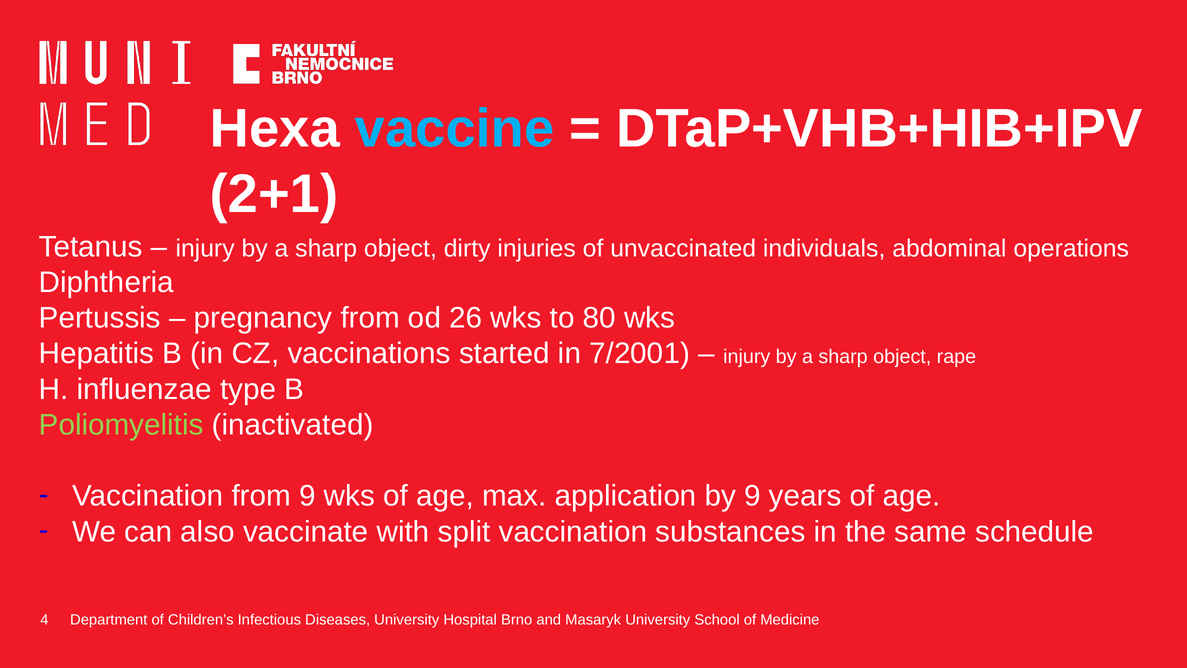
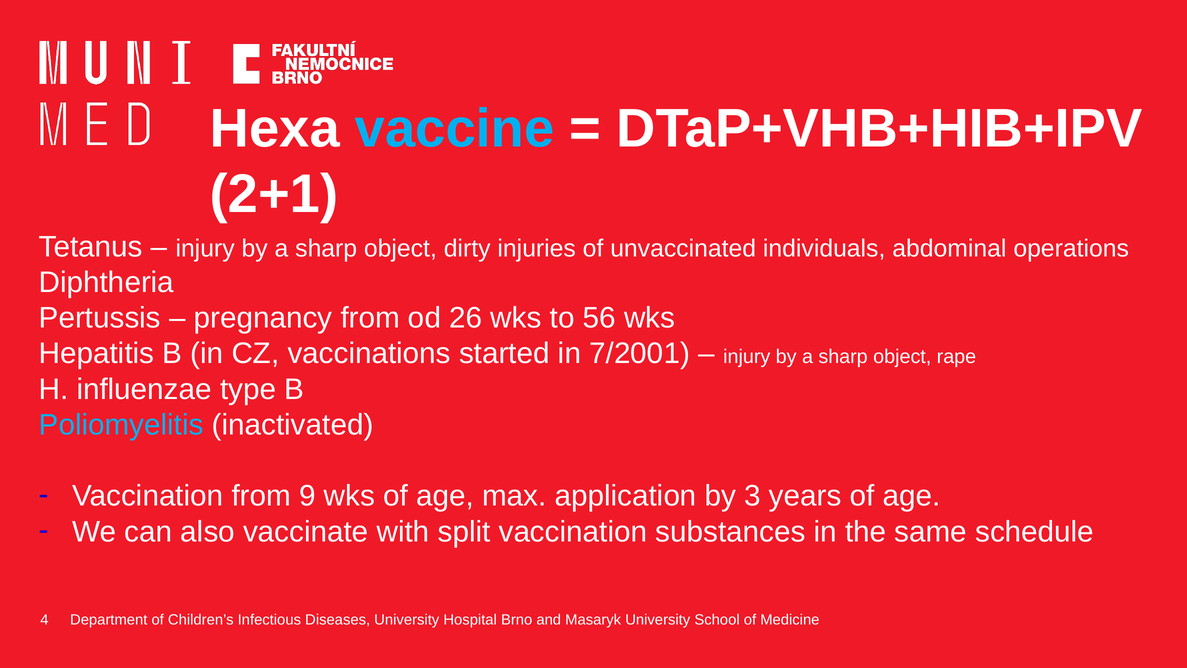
80: 80 -> 56 (599, 318)
Poliomyelitis colour: light green -> light blue (121, 425)
by 9: 9 -> 3 (752, 496)
